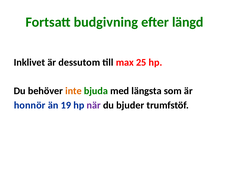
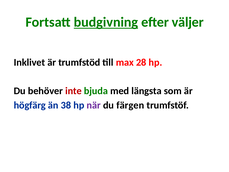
budgivning underline: none -> present (106, 22)
längd: längd -> väljer (188, 22)
dessutom: dessutom -> trumfstöd (79, 62)
25: 25 -> 28 (141, 62)
inte colour: orange -> red (73, 91)
honnör: honnör -> högfärg (30, 105)
19: 19 -> 38 (66, 105)
bjuder: bjuder -> färgen (130, 105)
